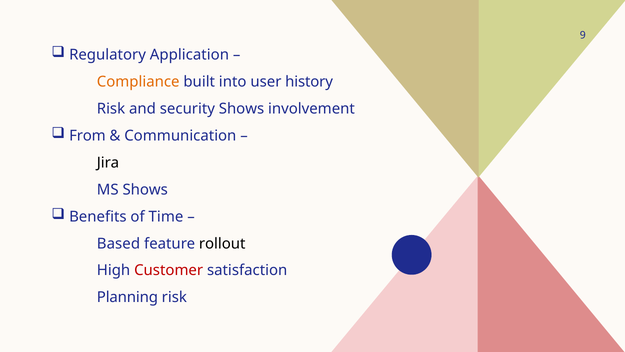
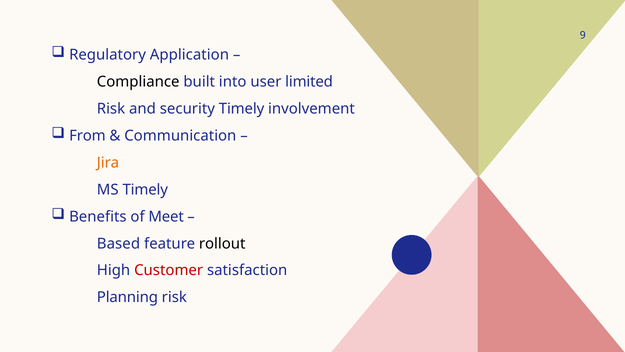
Compliance colour: orange -> black (138, 82)
history: history -> limited (309, 82)
security Shows: Shows -> Timely (242, 109)
Jira colour: black -> orange (108, 162)
MS Shows: Shows -> Timely (145, 189)
Time: Time -> Meet (166, 216)
